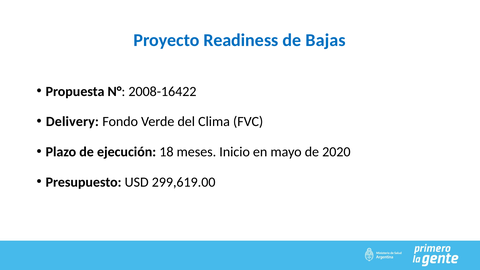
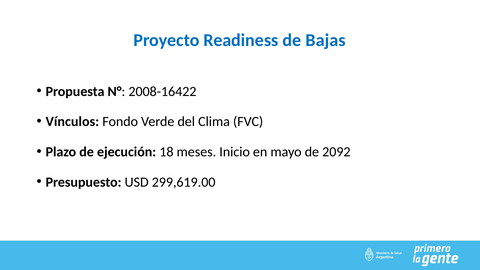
Delivery: Delivery -> Vínculos (72, 122)
2020: 2020 -> 2092 (336, 152)
